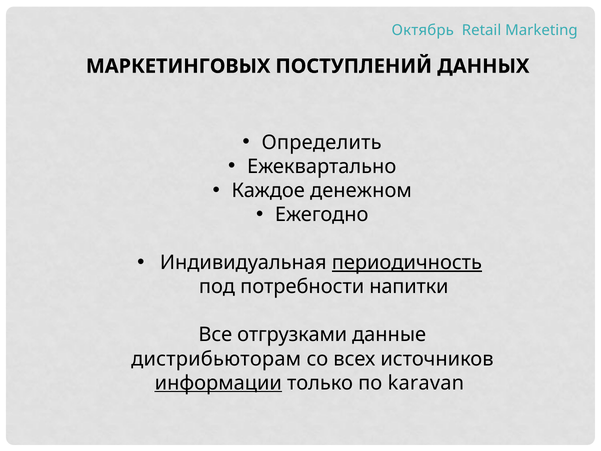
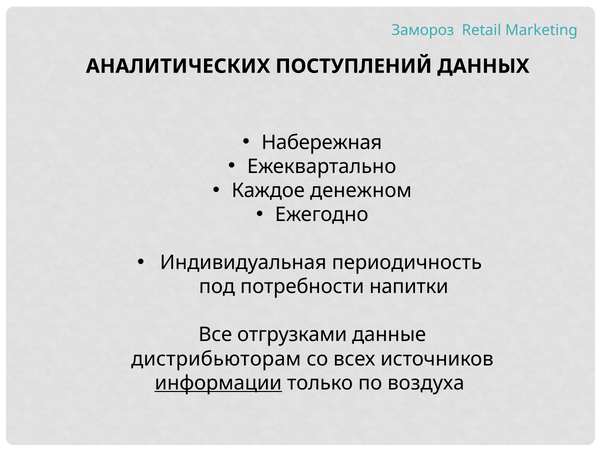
Октябрь: Октябрь -> Замороз (423, 30)
МАРКЕТИНГОВЫХ: МАРКЕТИНГОВЫХ -> АНАЛИТИЧЕСКИХ (178, 66)
Определить: Определить -> Набережная (322, 142)
периодичность underline: present -> none (407, 263)
karavan: karavan -> воздуха (426, 383)
